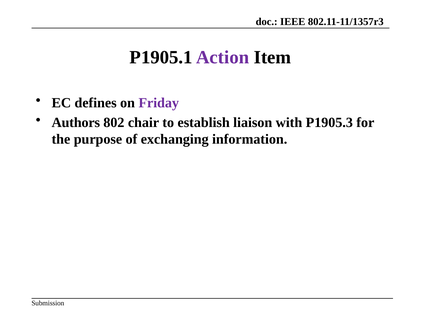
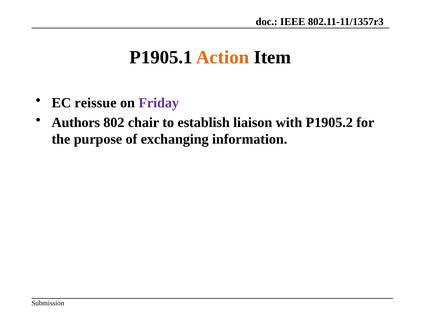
Action colour: purple -> orange (223, 57)
defines: defines -> reissue (96, 103)
P1905.3: P1905.3 -> P1905.2 (329, 122)
